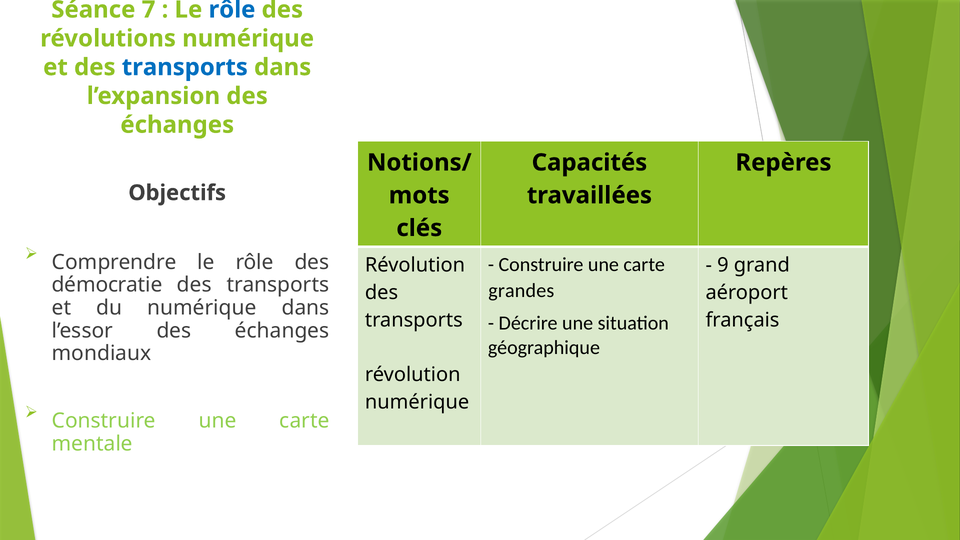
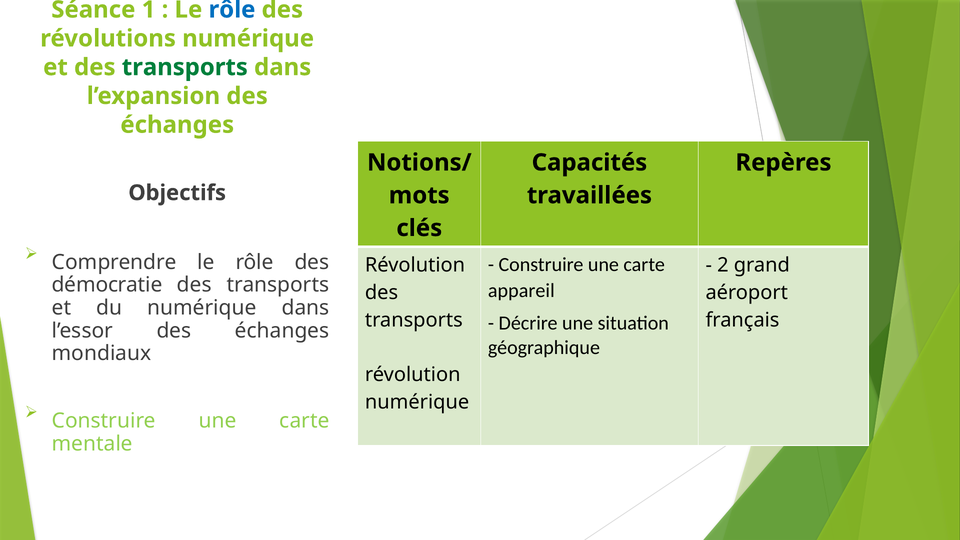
7: 7 -> 1 (149, 10)
transports colour: blue -> green (185, 67)
9: 9 -> 2 (723, 265)
grandes: grandes -> appareil (521, 291)
